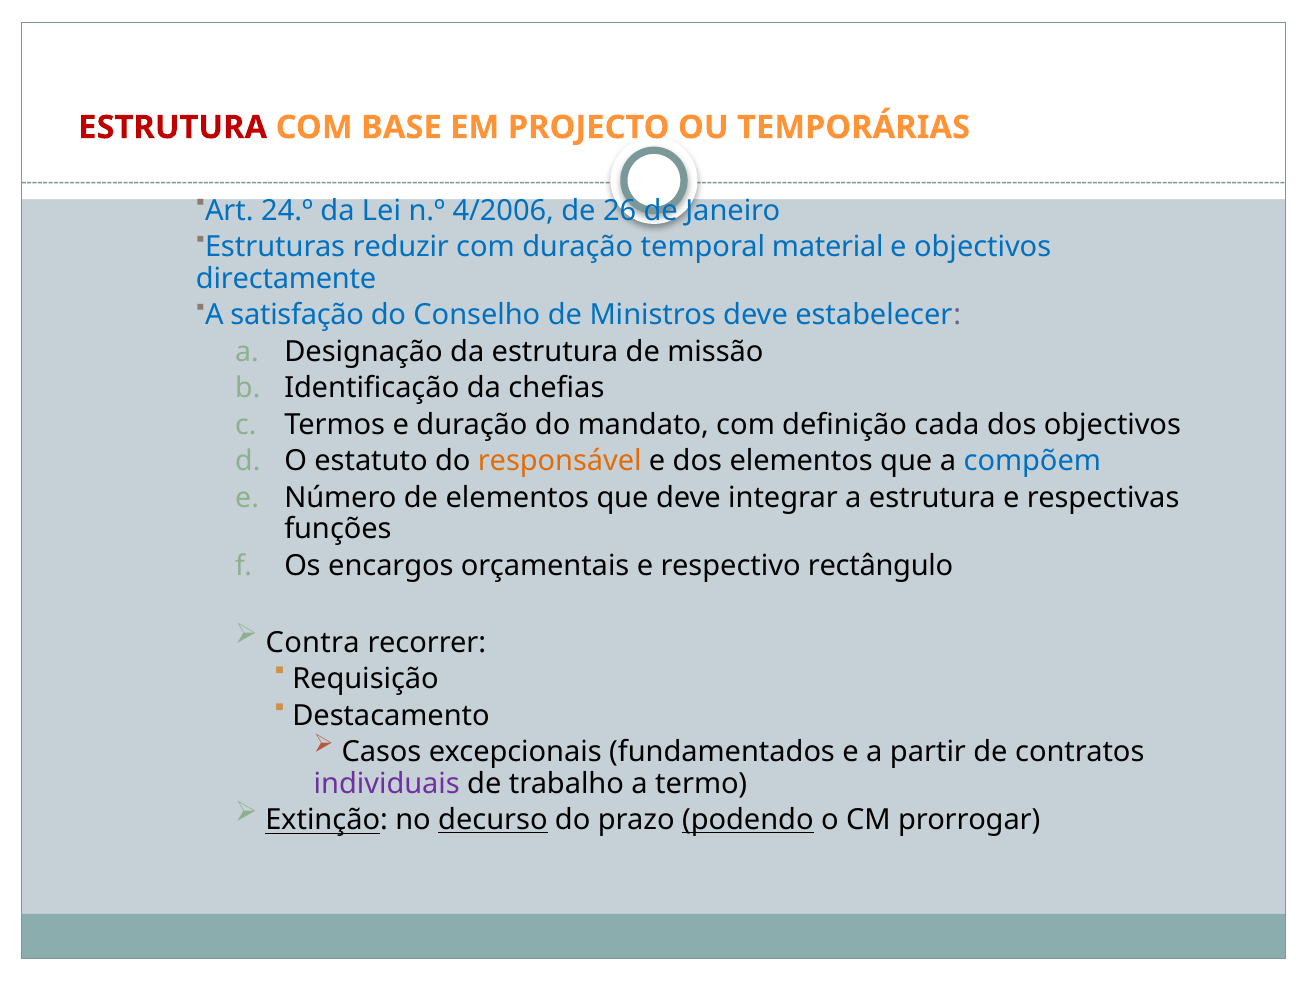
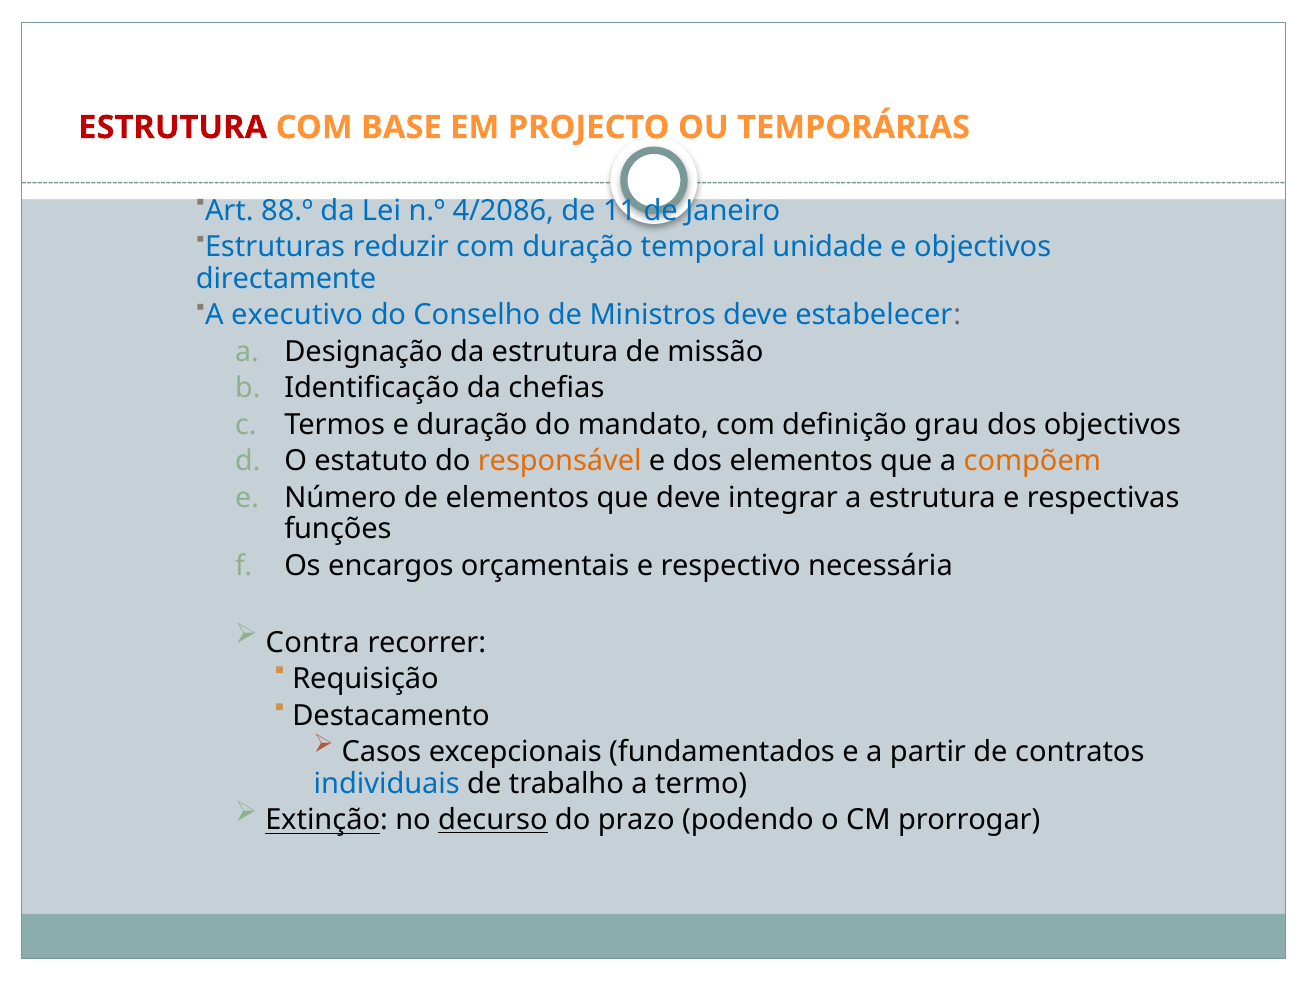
24.º: 24.º -> 88.º (287, 211)
4/2006: 4/2006 -> 4/2086 (503, 211)
26: 26 -> 11 (620, 211)
material: material -> unidade (828, 247)
satisfação: satisfação -> executivo (297, 315)
cada: cada -> grau (947, 425)
compõem colour: blue -> orange (1032, 461)
rectângulo: rectângulo -> necessária (880, 566)
individuais colour: purple -> blue (387, 784)
podendo underline: present -> none (748, 820)
